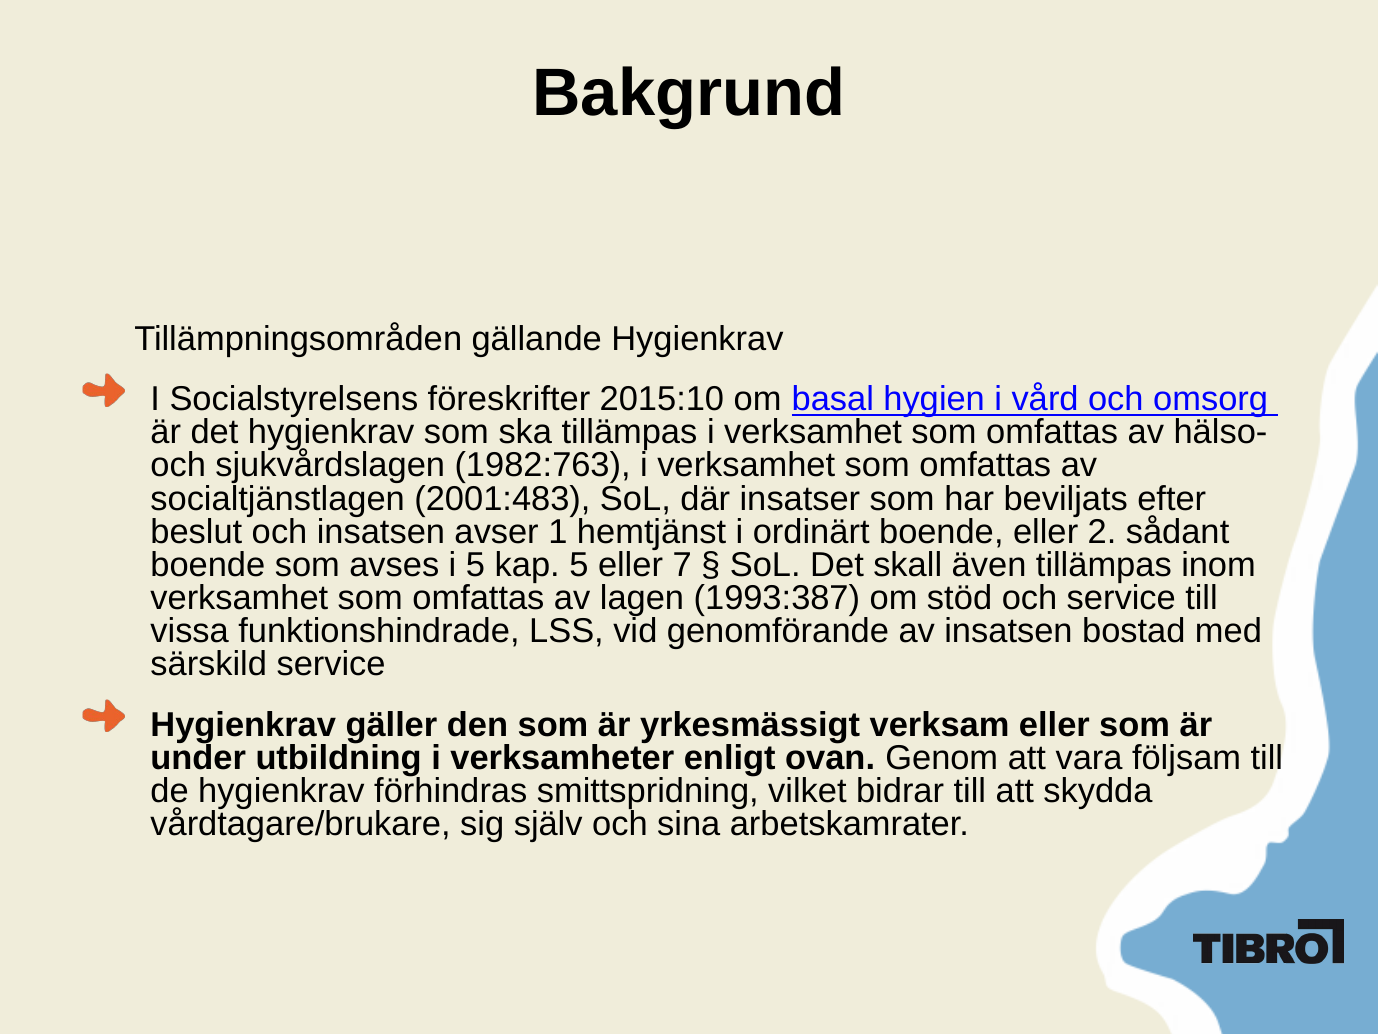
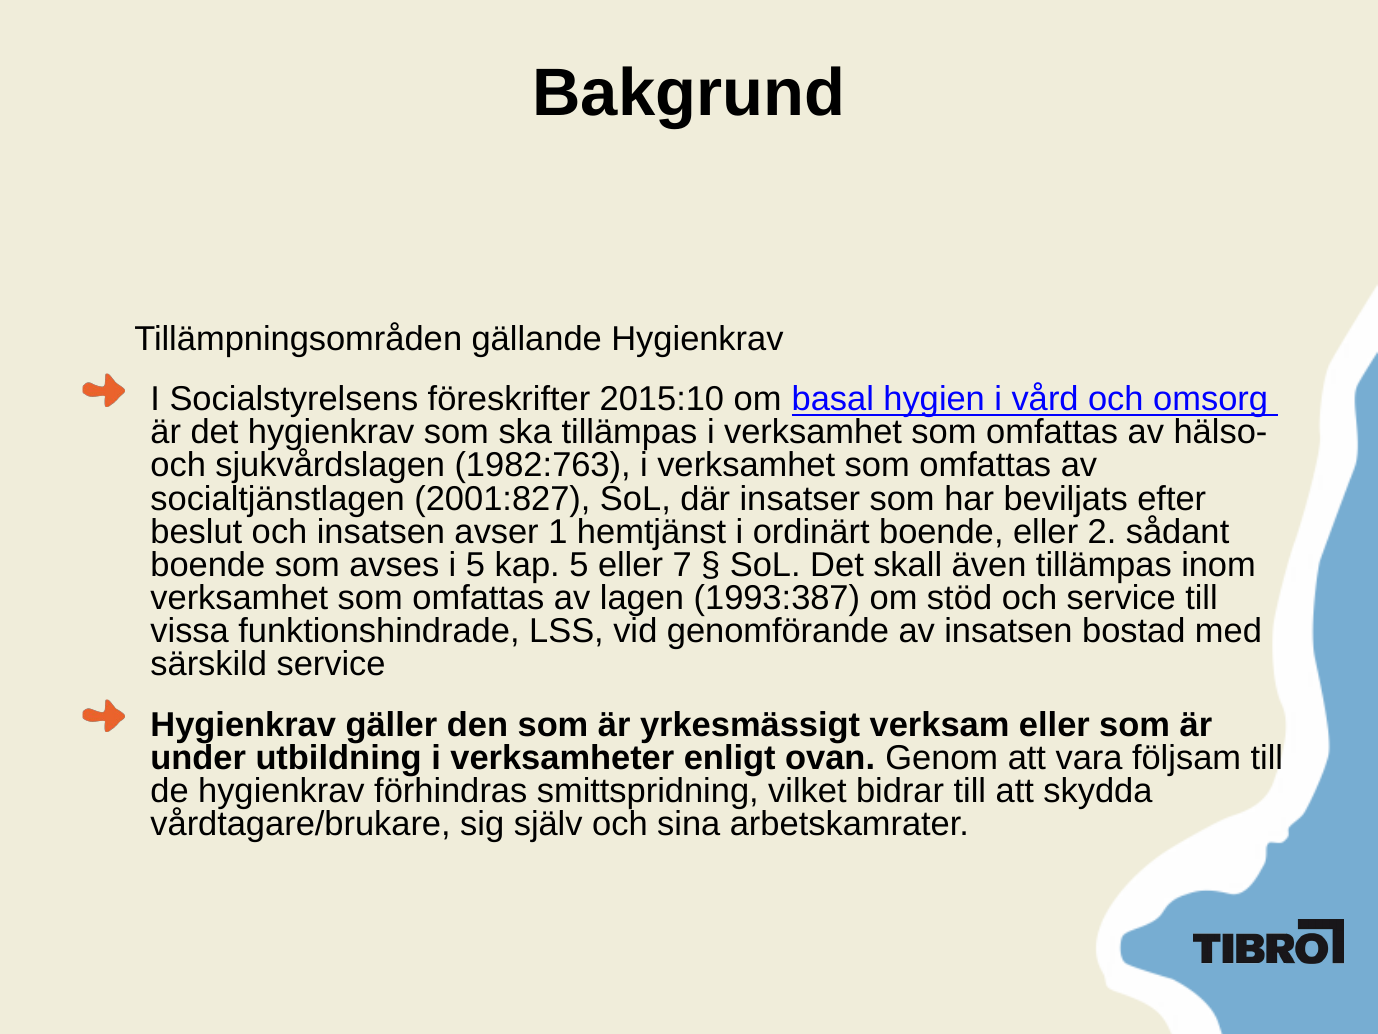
2001:483: 2001:483 -> 2001:827 (502, 498)
